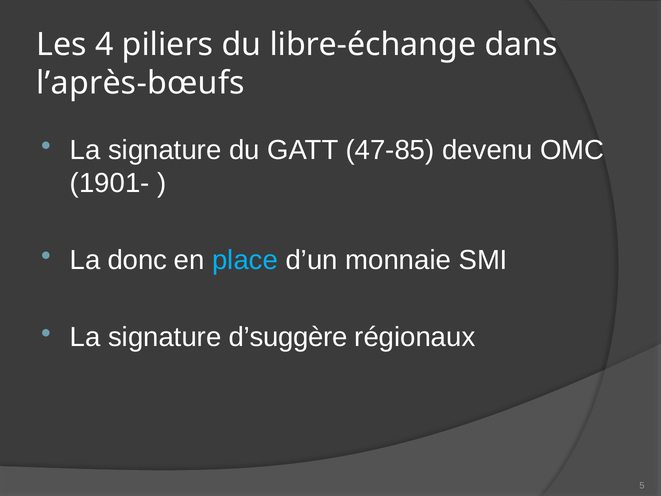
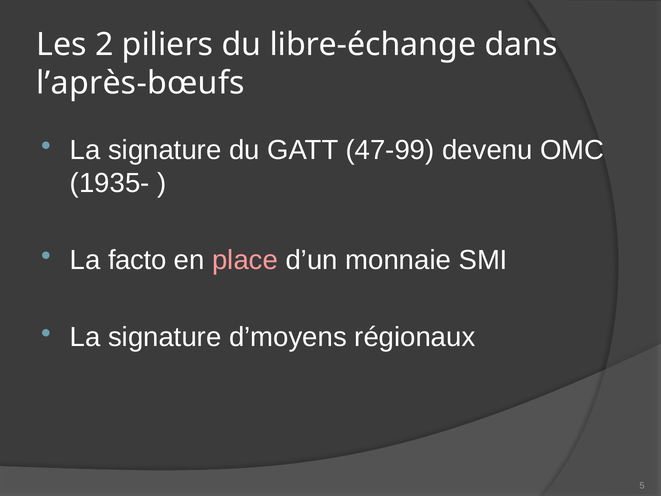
4: 4 -> 2 (104, 45)
47-85: 47-85 -> 47-99 (390, 150)
1901-: 1901- -> 1935- (110, 183)
donc: donc -> facto (137, 260)
place colour: light blue -> pink (245, 260)
d’suggère: d’suggère -> d’moyens (288, 337)
